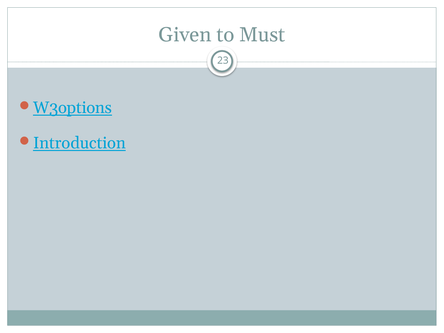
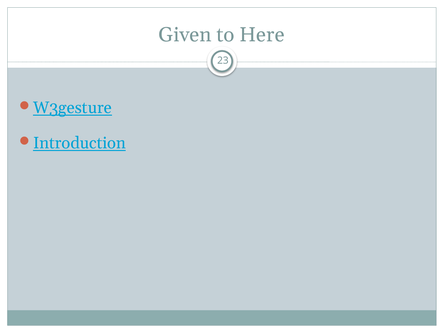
Must: Must -> Here (262, 35)
W3options: W3options -> W3gesture (73, 108)
